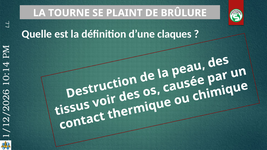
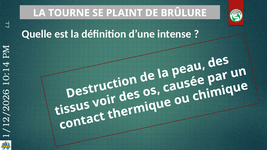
claques: claques -> intense (174, 34)
